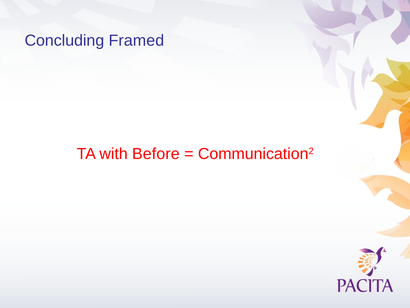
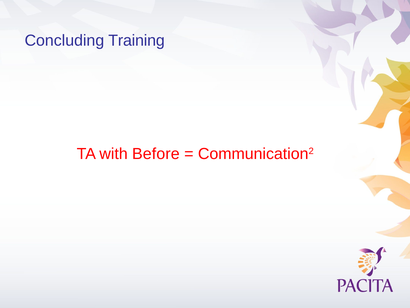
Framed: Framed -> Training (137, 41)
